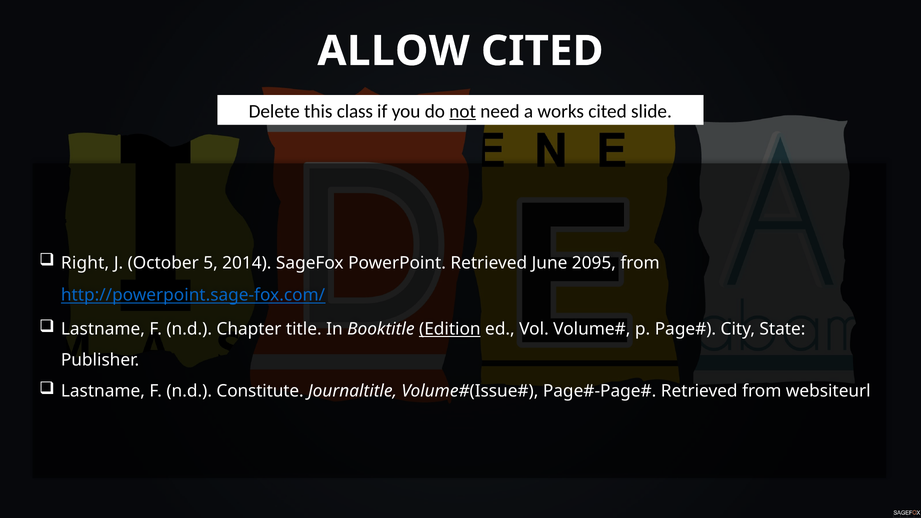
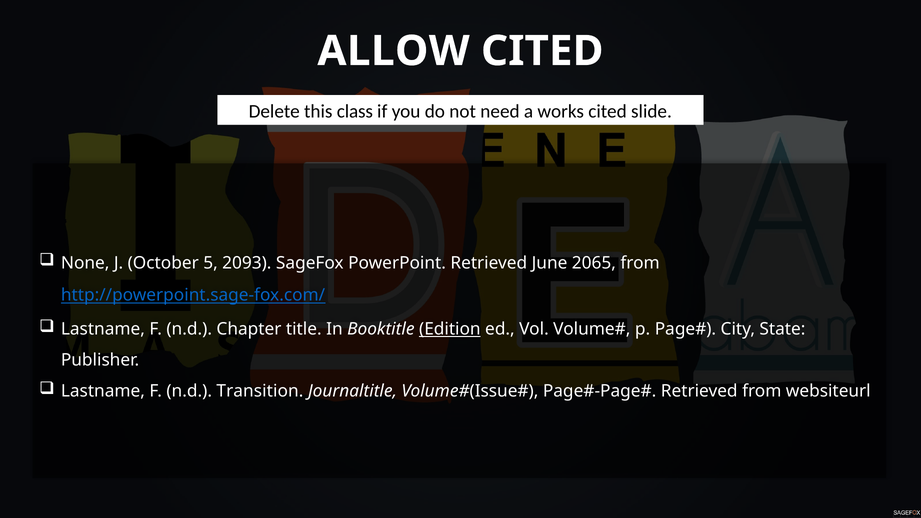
not underline: present -> none (463, 111)
Right: Right -> None (85, 263)
2014: 2014 -> 2093 (247, 263)
2095: 2095 -> 2065 (594, 263)
Constitute: Constitute -> Transition (260, 391)
